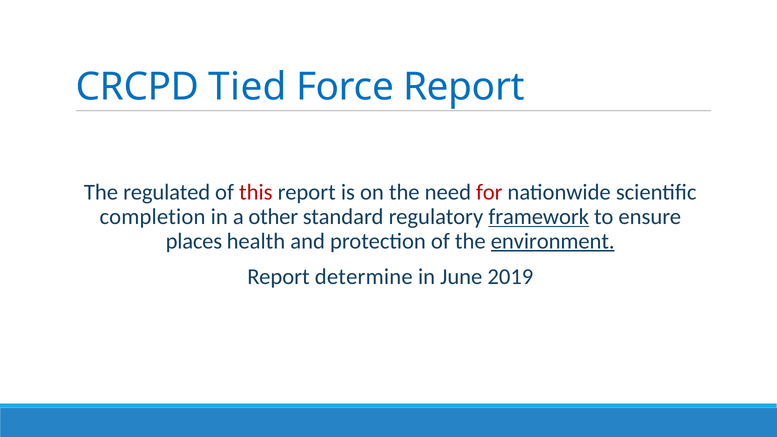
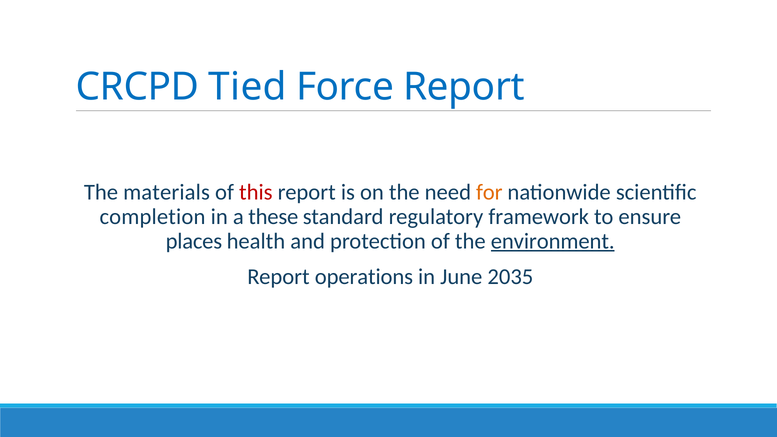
regulated: regulated -> materials (167, 192)
for colour: red -> orange (489, 192)
other: other -> these (273, 217)
framework underline: present -> none (539, 217)
determine: determine -> operations (364, 277)
2019: 2019 -> 2035 (510, 277)
